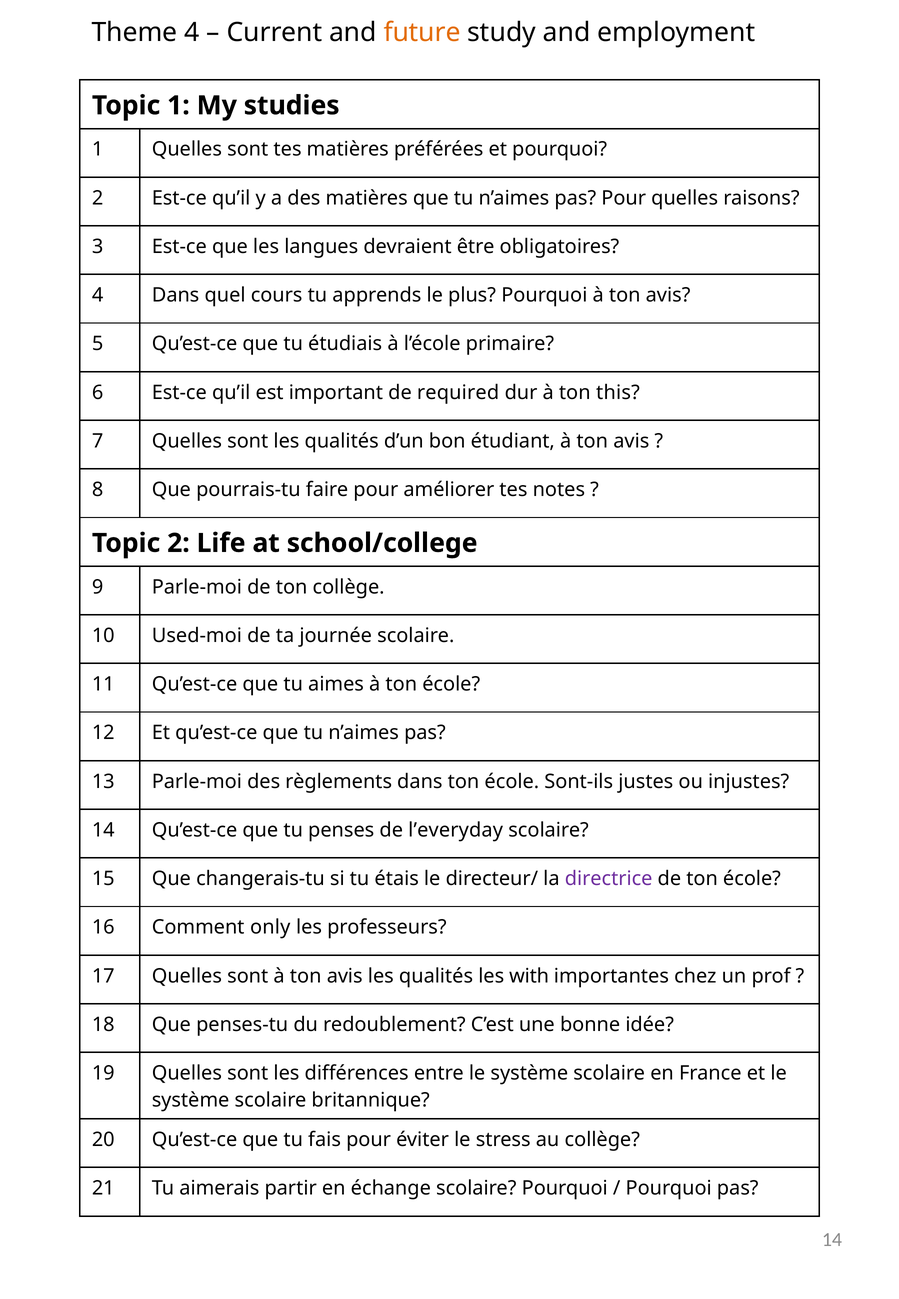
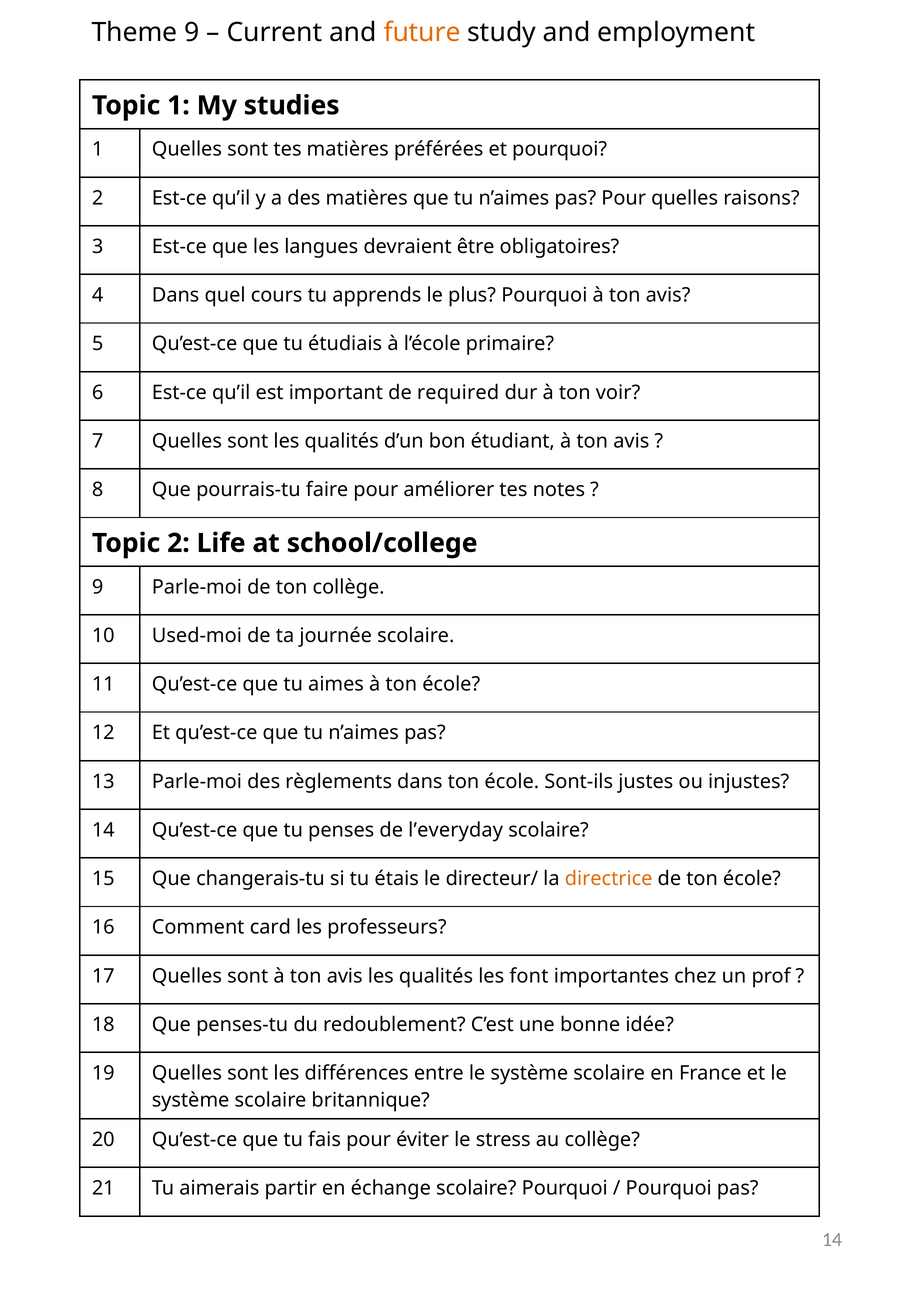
Theme 4: 4 -> 9 (192, 32)
this: this -> voir (618, 392)
directrice colour: purple -> orange (609, 878)
only: only -> card (270, 927)
with: with -> font (529, 976)
